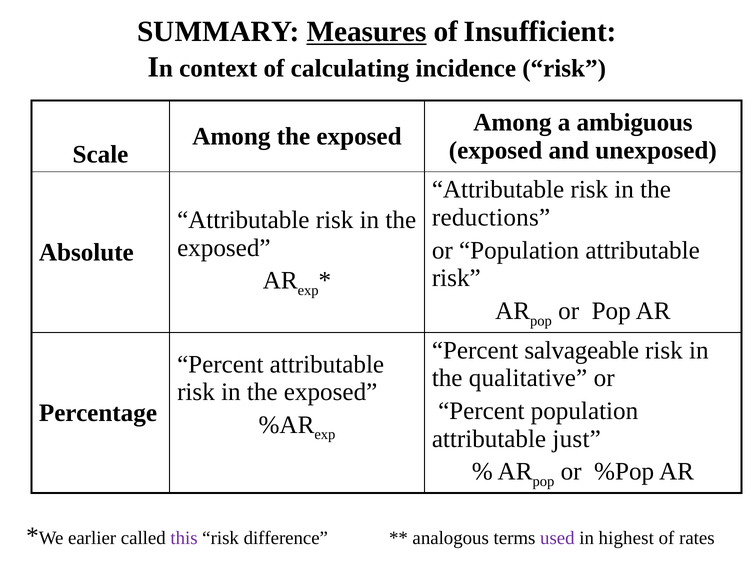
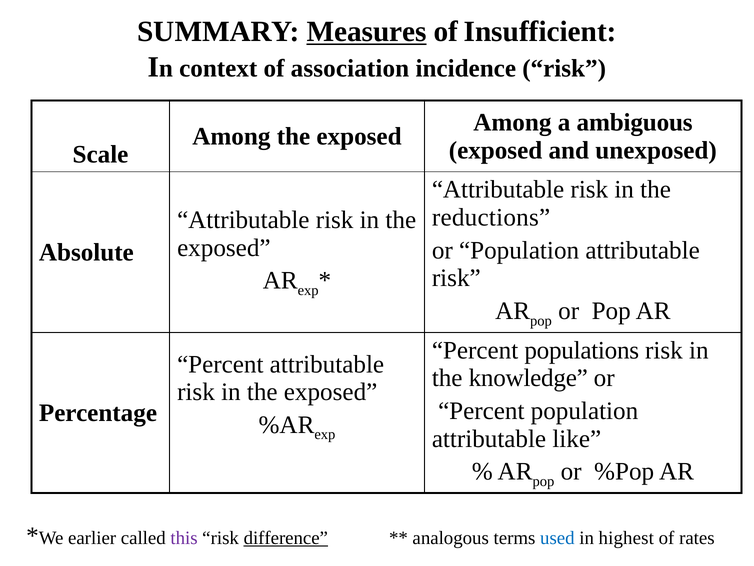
calculating: calculating -> association (350, 68)
salvageable: salvageable -> populations (582, 350)
qualitative: qualitative -> knowledge (528, 378)
just: just -> like (577, 438)
difference underline: none -> present (286, 537)
used colour: purple -> blue (557, 537)
